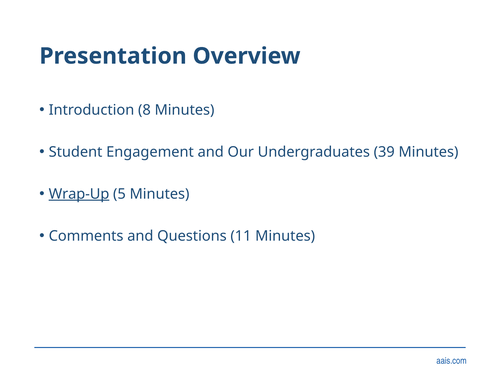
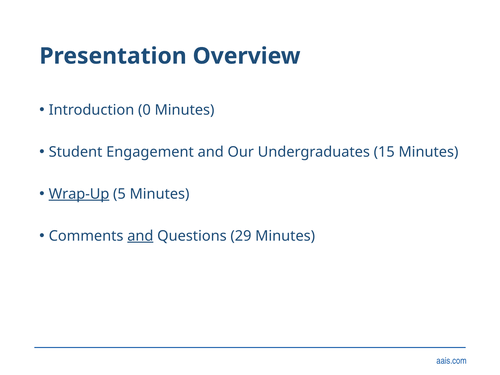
8: 8 -> 0 (144, 110)
39: 39 -> 15 (384, 152)
and underline: none -> present (140, 236)
11: 11 -> 29 (241, 236)
